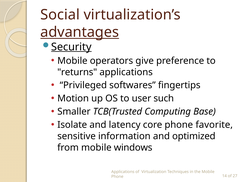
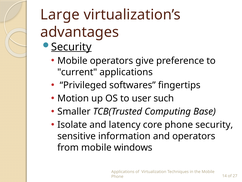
Social: Social -> Large (60, 15)
advantages underline: present -> none (80, 32)
returns: returns -> current (77, 72)
phone favorite: favorite -> security (214, 124)
and optimized: optimized -> operators (194, 136)
